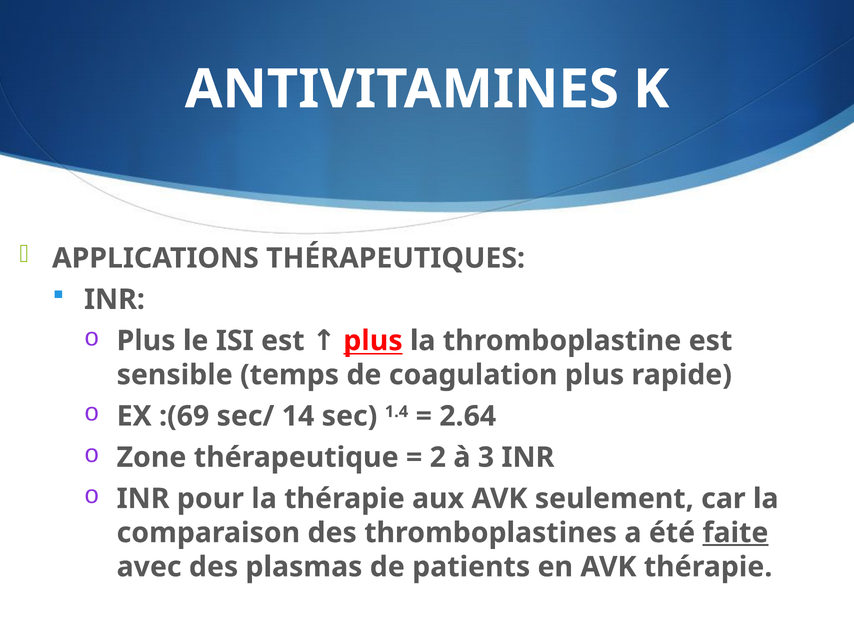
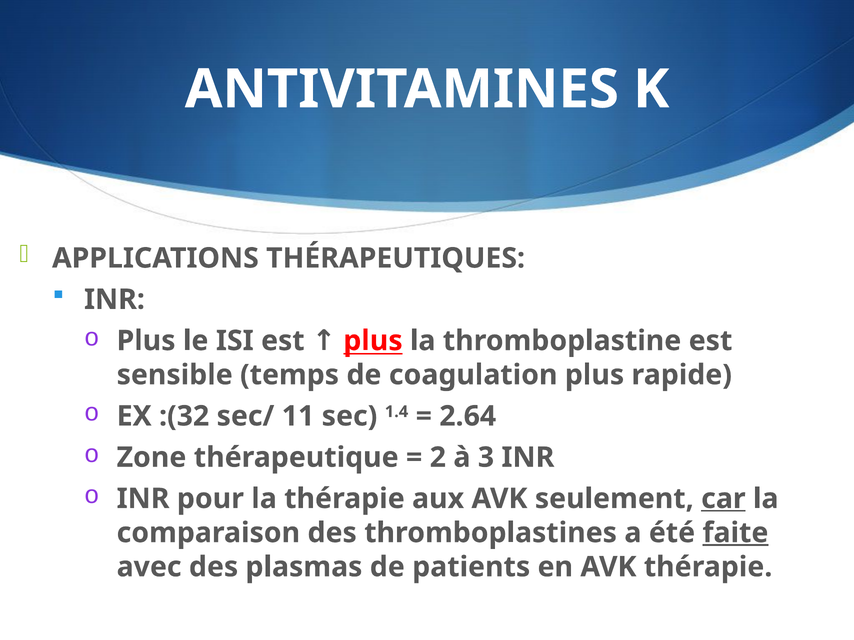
:(69: :(69 -> :(32 (184, 416)
14: 14 -> 11 (298, 416)
car underline: none -> present (723, 499)
